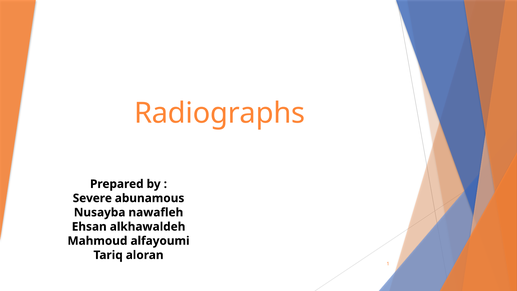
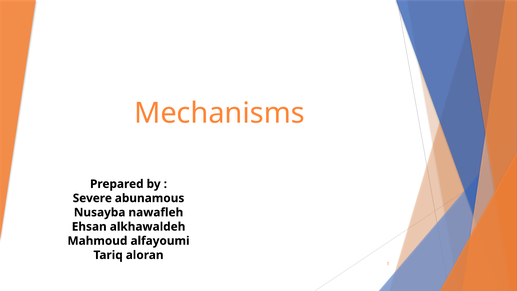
Radiographs: Radiographs -> Mechanisms (219, 113)
